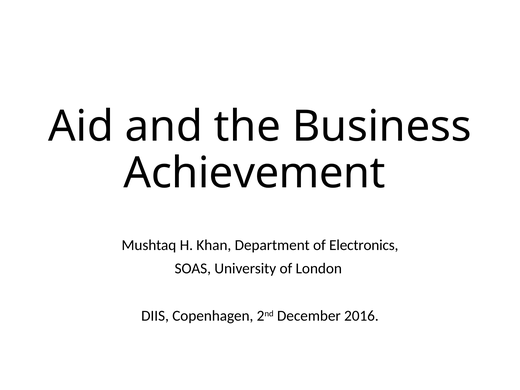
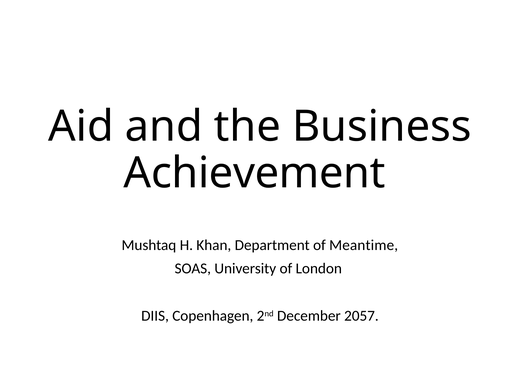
Electronics: Electronics -> Meantime (364, 245)
2016: 2016 -> 2057 (361, 316)
